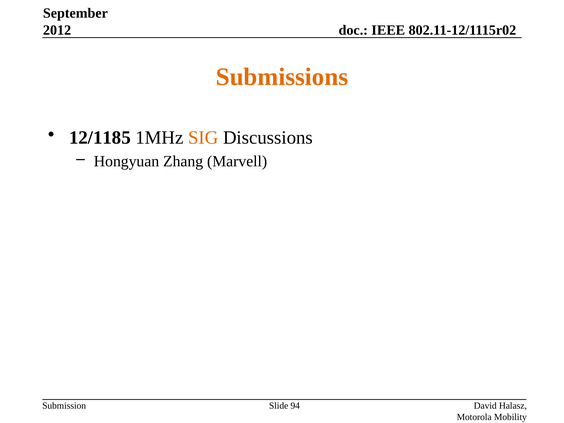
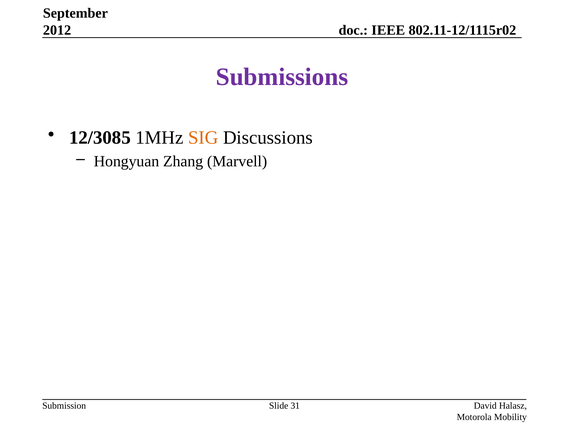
Submissions colour: orange -> purple (282, 77)
12/1185: 12/1185 -> 12/3085 (100, 138)
94: 94 -> 31 (295, 406)
